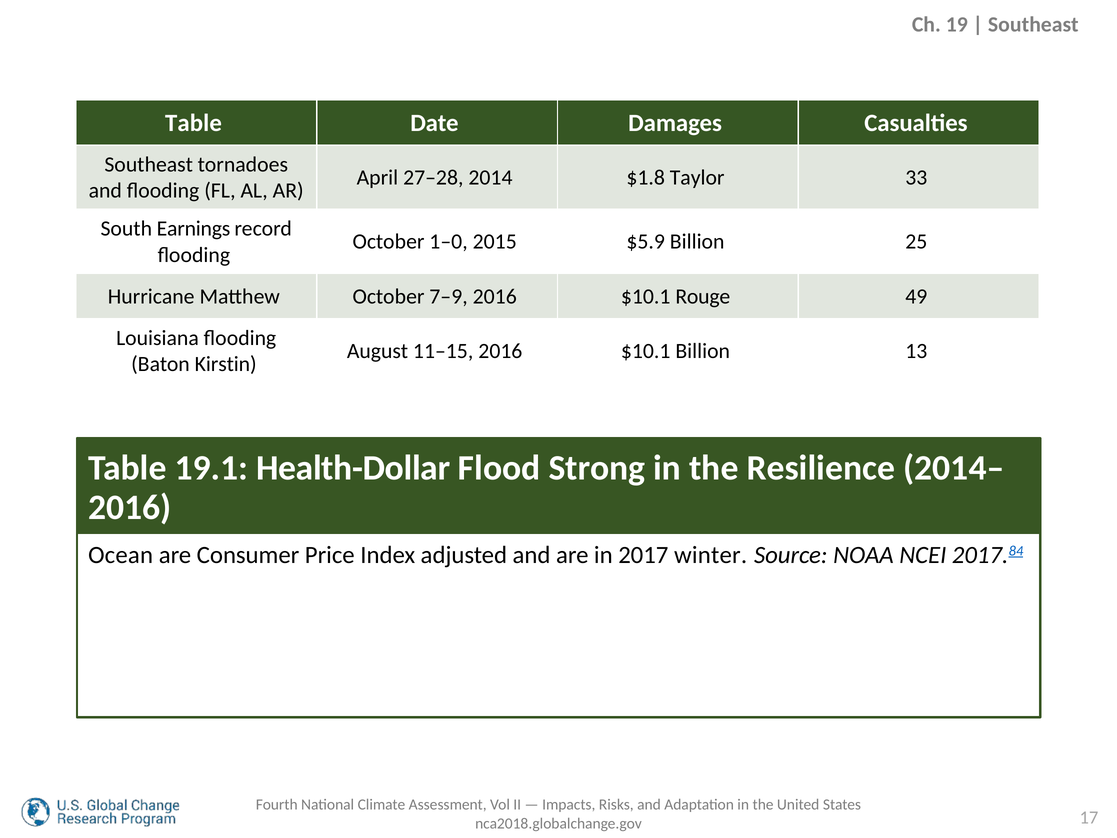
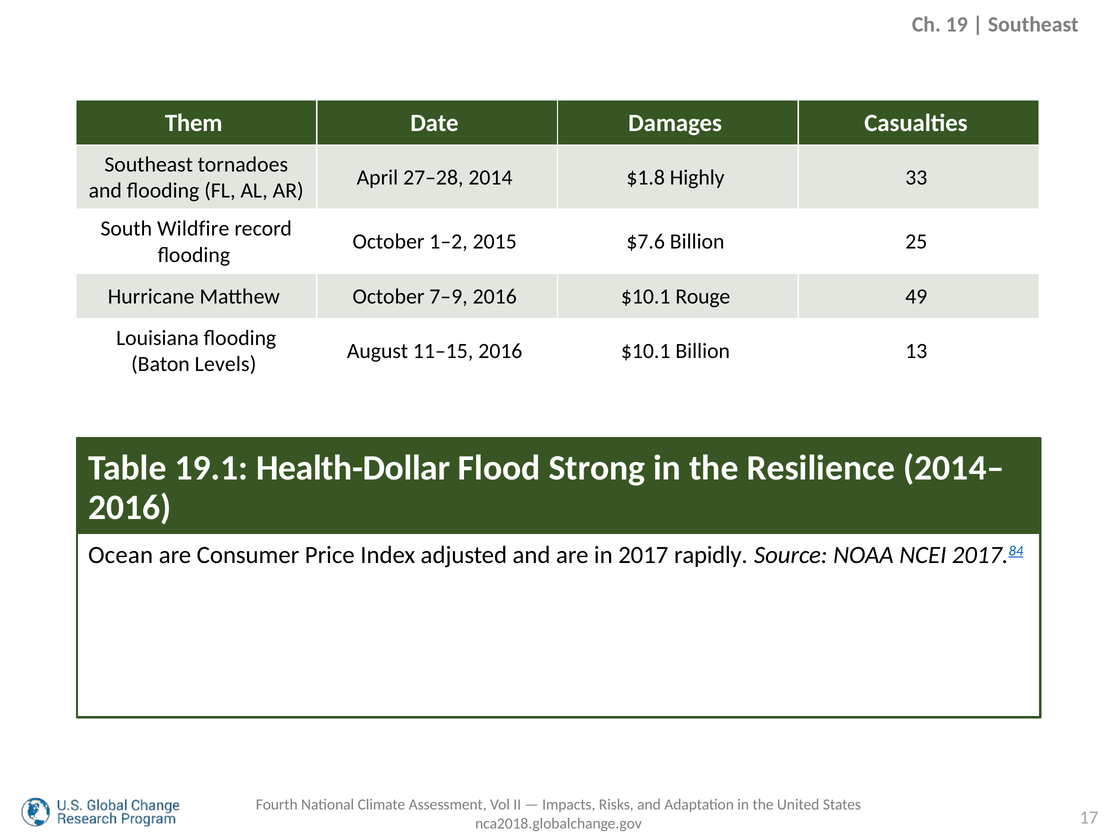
Table: Table -> Them (194, 123)
Taylor: Taylor -> Highly (697, 178)
Earnings: Earnings -> Wildfire (193, 228)
1–0: 1–0 -> 1–2 (449, 242)
$5.9: $5.9 -> $7.6 (646, 242)
Kirstin: Kirstin -> Levels (226, 364)
winter: winter -> rapidly (711, 555)
